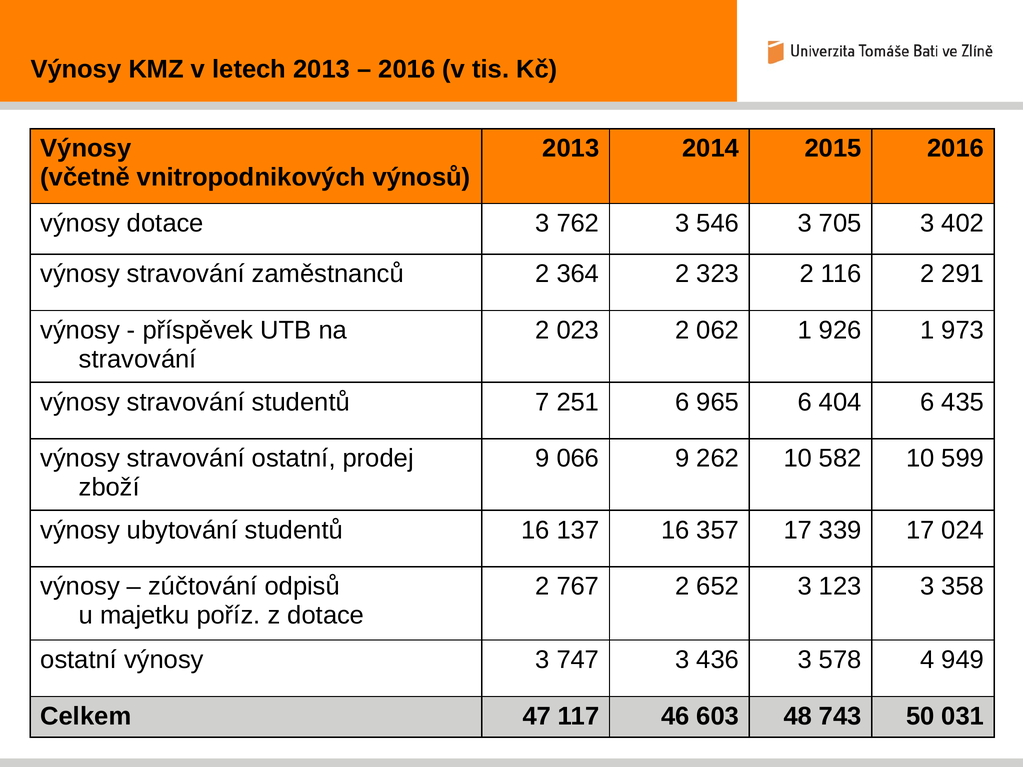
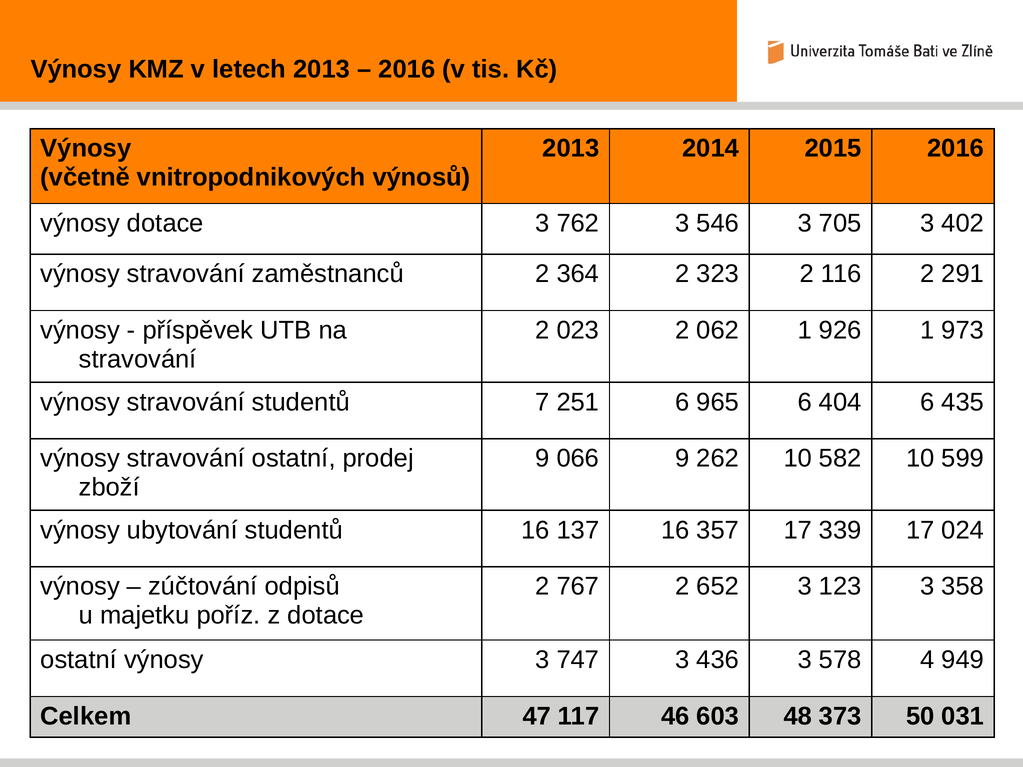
743: 743 -> 373 (840, 717)
